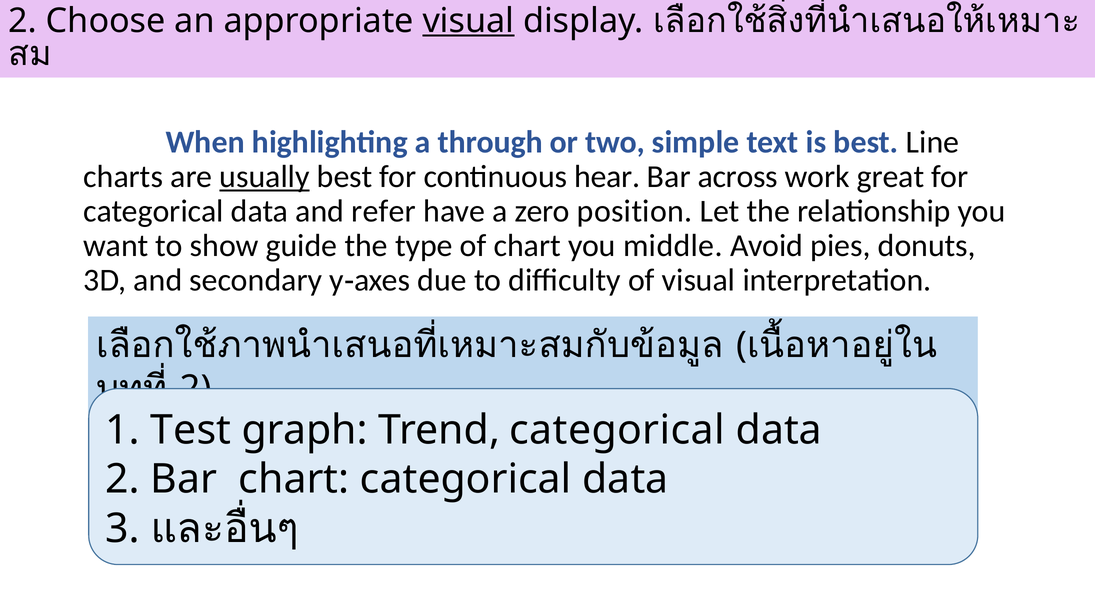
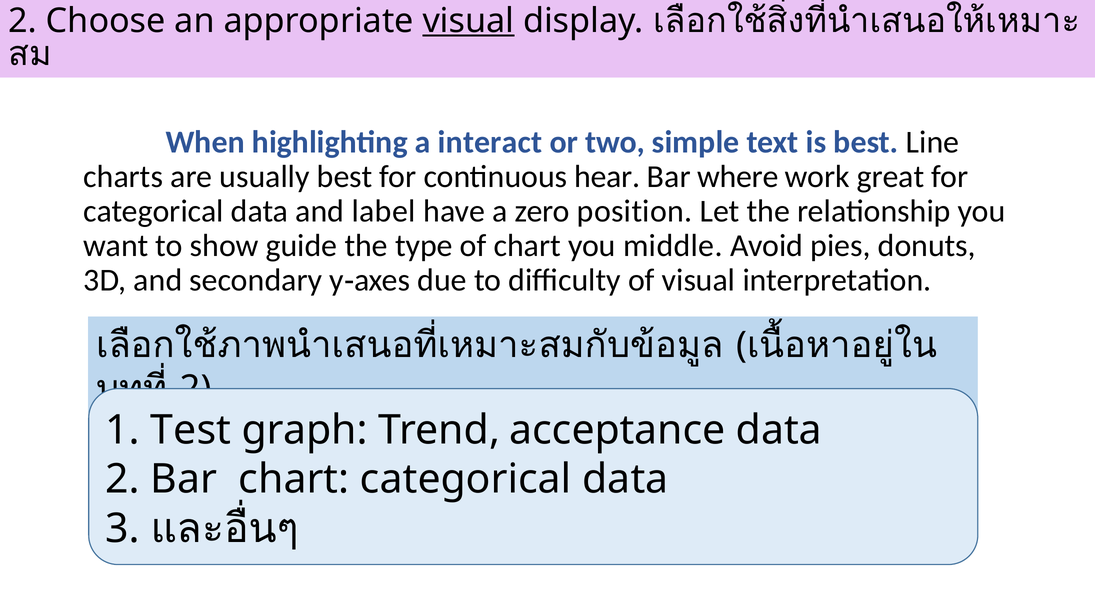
through: through -> interact (490, 142)
usually underline: present -> none (265, 177)
across: across -> where (738, 177)
refer: refer -> label (384, 211)
Trend categorical: categorical -> acceptance (617, 430)
